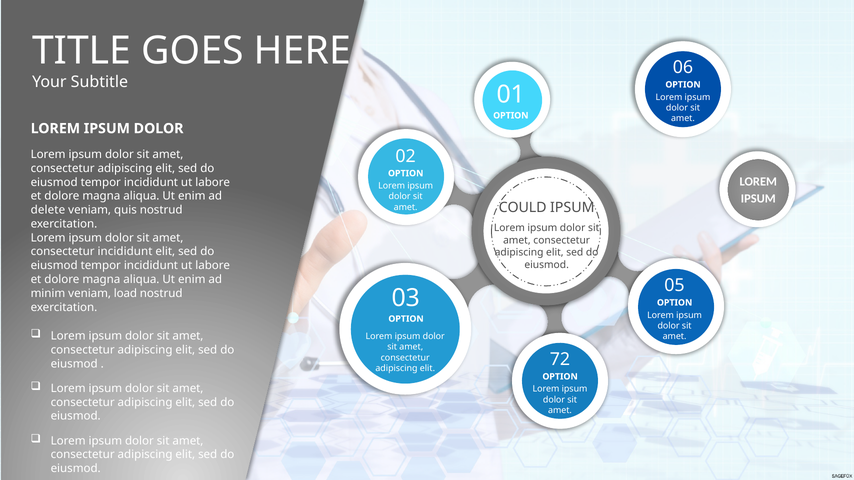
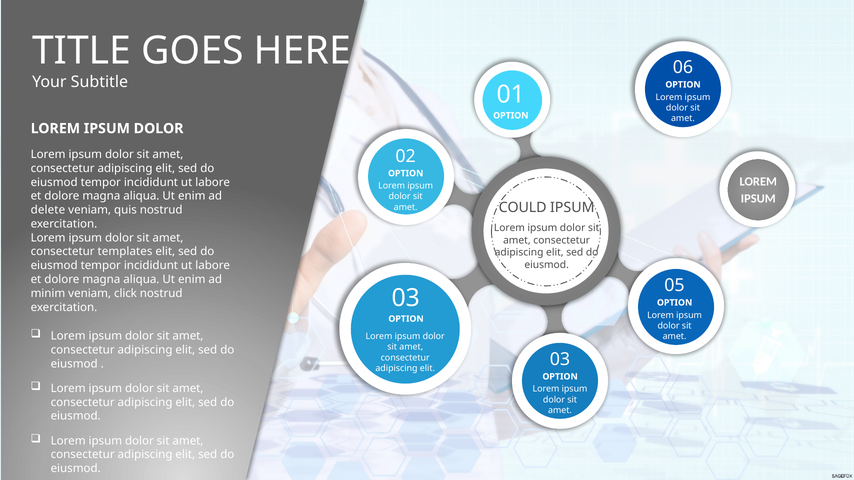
consectetur incididunt: incididunt -> templates (125, 252)
load: load -> click (125, 294)
elit 72: 72 -> 03 (560, 360)
